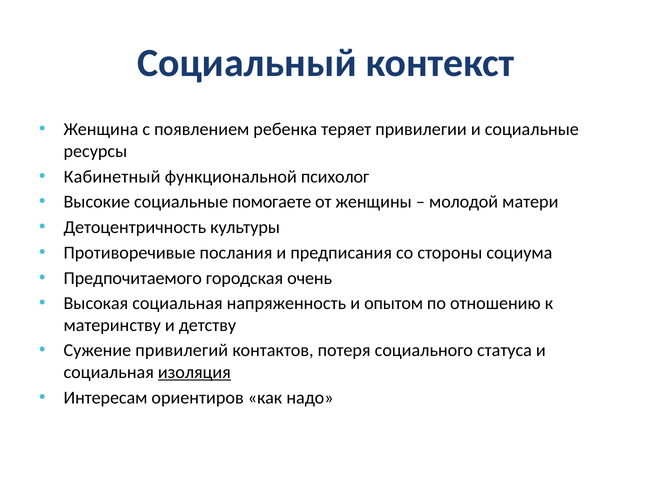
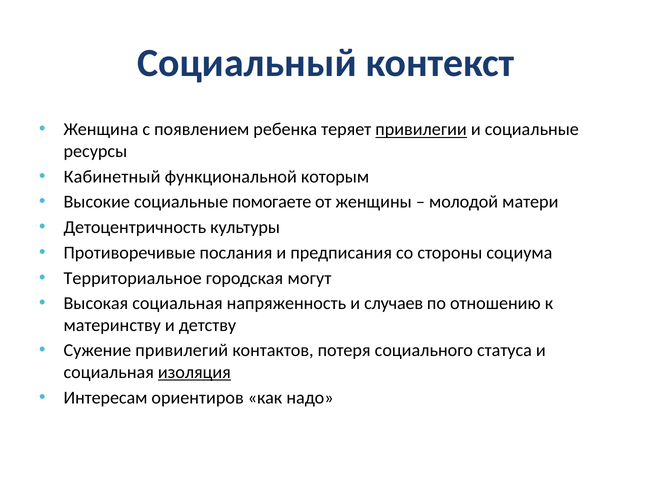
привилегии underline: none -> present (421, 130)
психолог: психолог -> которым (335, 177)
Предпочитаемого: Предпочитаемого -> Территориальное (133, 278)
очень: очень -> могут (310, 278)
опытом: опытом -> случаев (394, 303)
